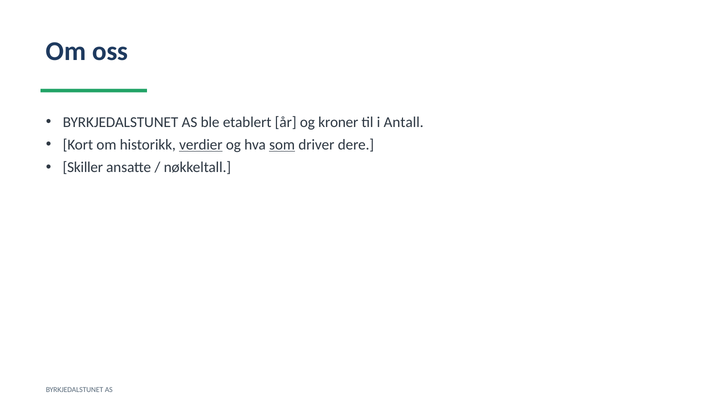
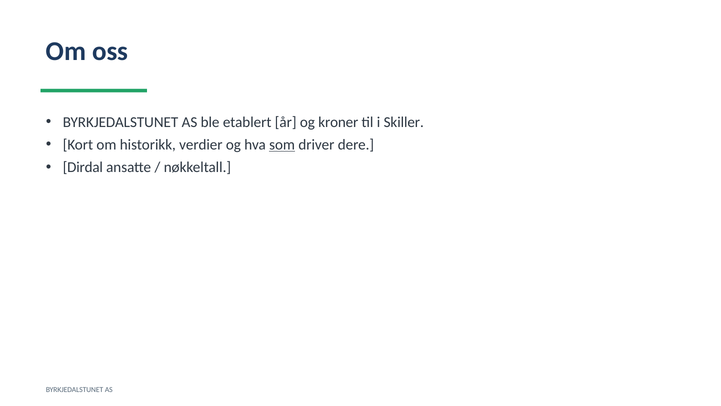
Antall: Antall -> Skiller (404, 122)
verdier underline: present -> none (201, 145)
Skiller: Skiller -> Dirdal (83, 167)
